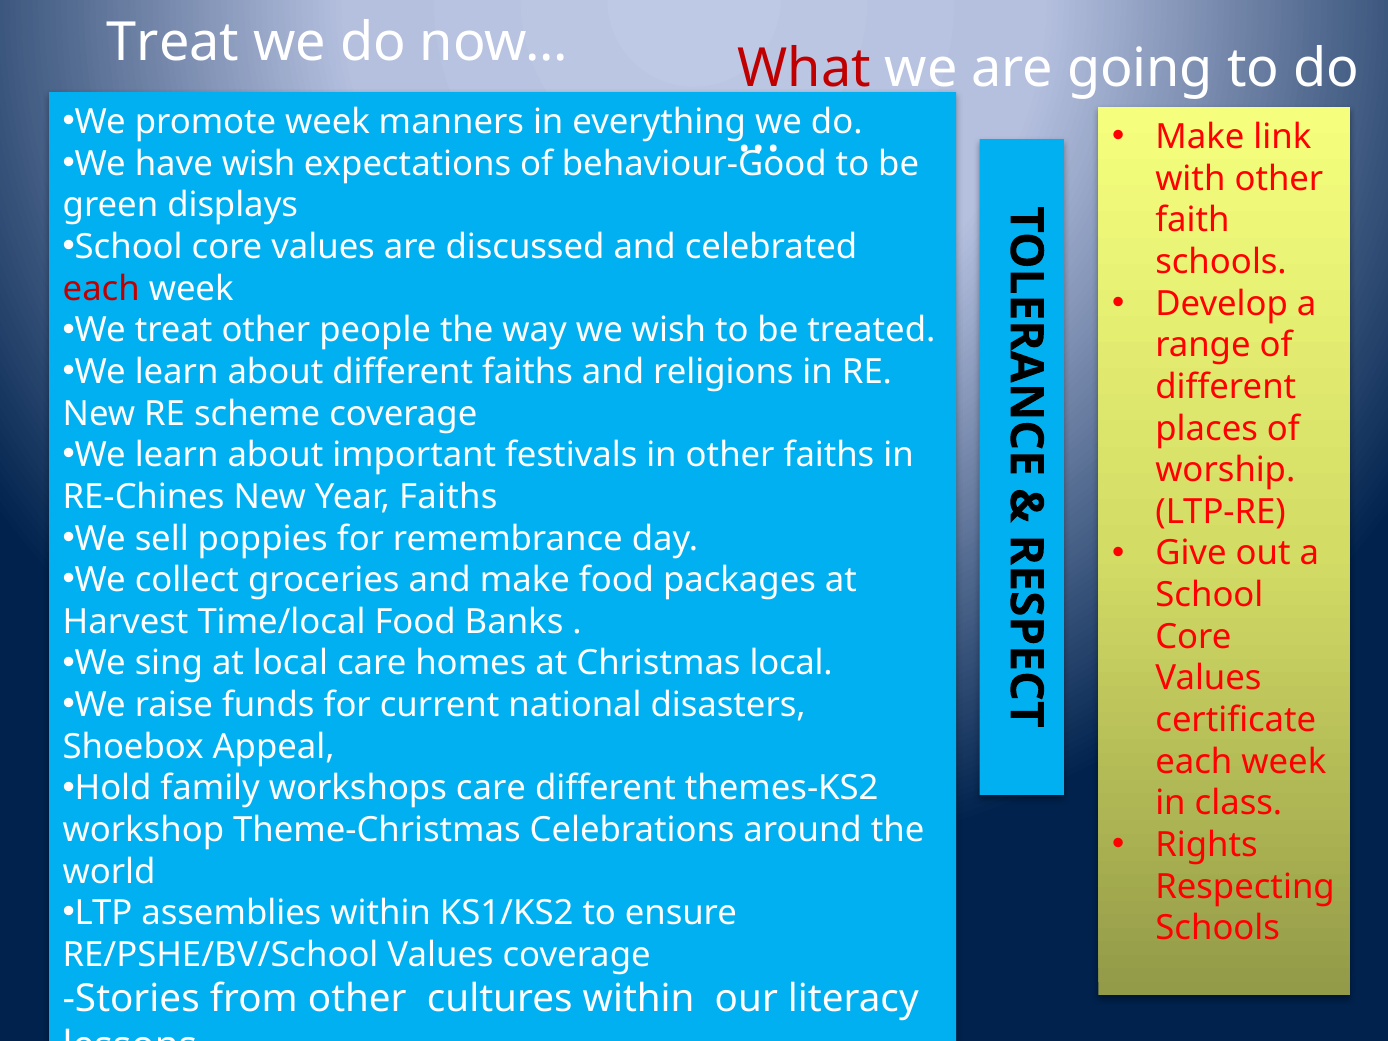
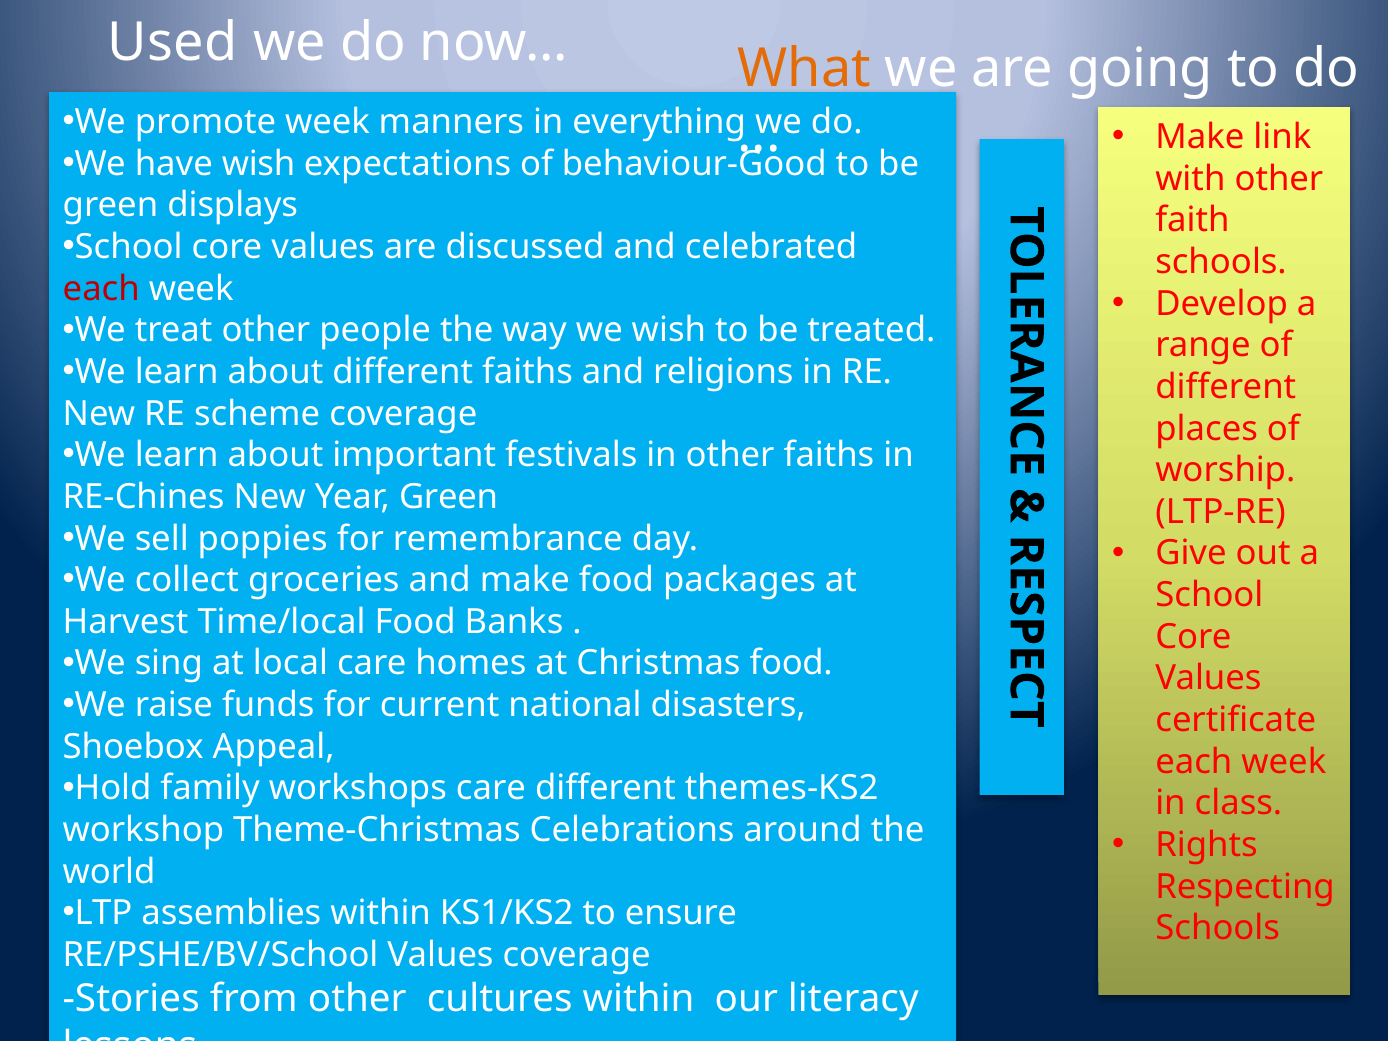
Treat: Treat -> Used (173, 43)
What colour: red -> orange (804, 69)
Year Faiths: Faiths -> Green (449, 497)
Christmas local: local -> food (791, 664)
